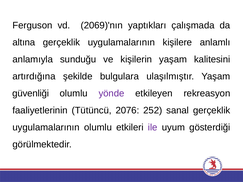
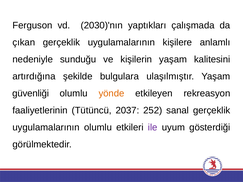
2069)'nın: 2069)'nın -> 2030)'nın (102, 25)
altına: altına -> çıkan (24, 42)
anlamıyla: anlamıyla -> nedeniyle (33, 59)
yönde colour: purple -> orange (111, 93)
2076: 2076 -> 2037 (127, 110)
